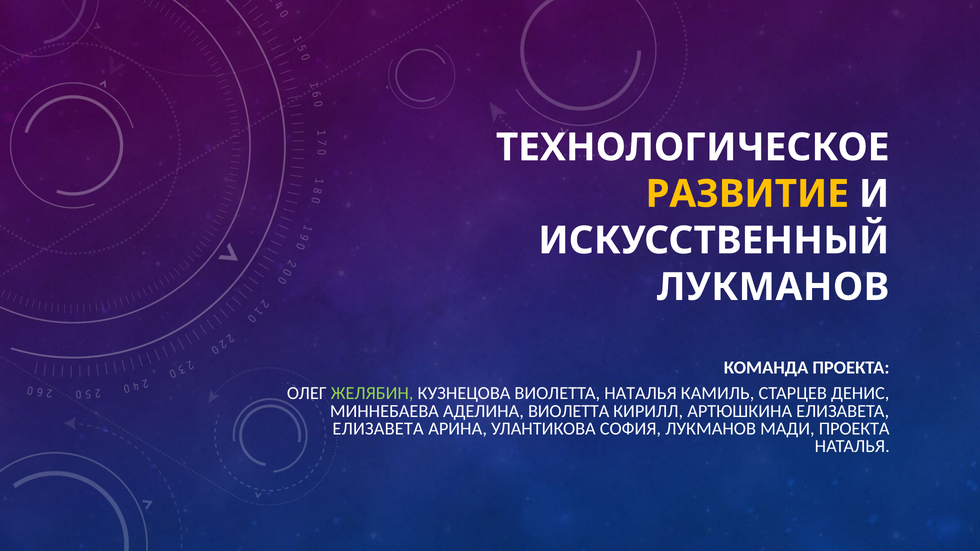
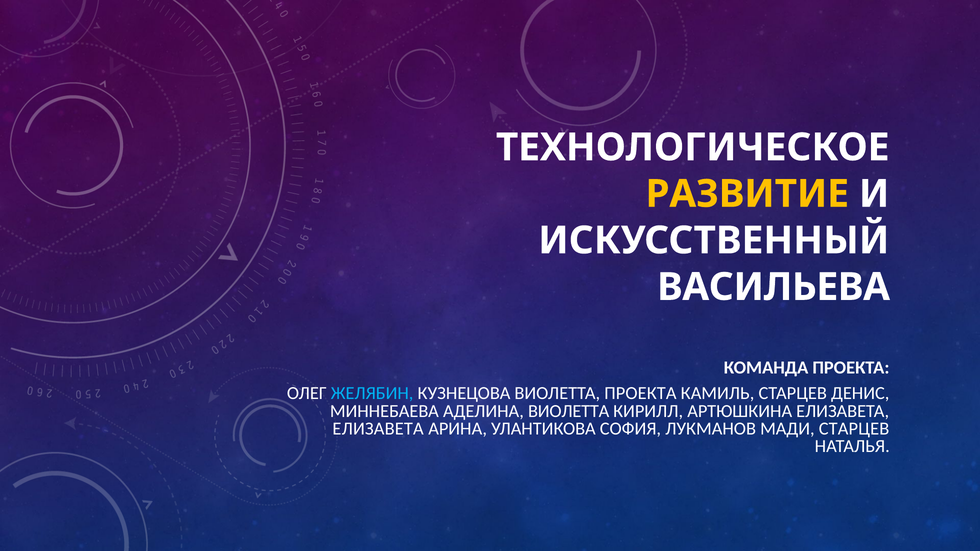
ЛУКМАНОВ: ЛУКМАНОВ -> ВАСИЛЬЕВА (773, 287)
ЖЕЛЯБИН colour: light green -> light blue (372, 394)
ВИОЛЕТТА НАТАЛЬЯ: НАТАЛЬЯ -> ПРОЕКТА (640, 394)
МАДИ ПРОЕКТА: ПРОЕКТА -> СТАРЦЕВ (854, 429)
